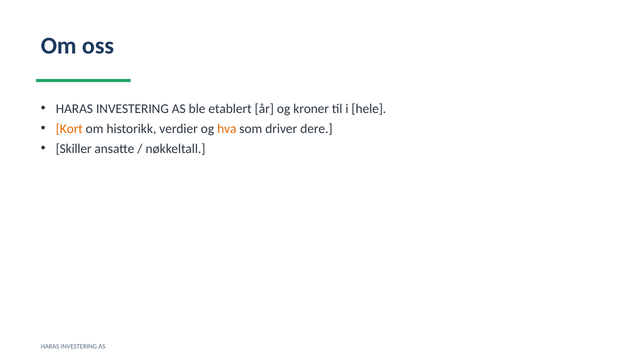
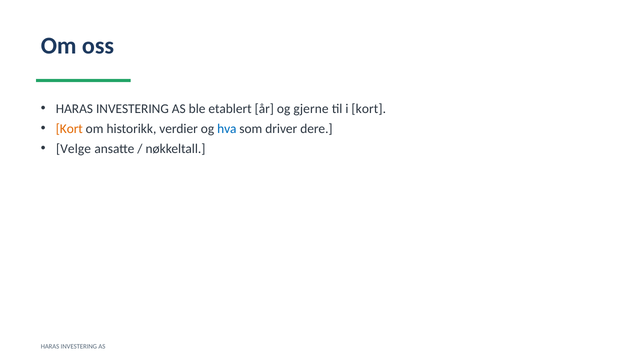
kroner: kroner -> gjerne (311, 109)
i hele: hele -> kort (369, 109)
hva colour: orange -> blue (227, 129)
Skiller: Skiller -> Velge (74, 149)
